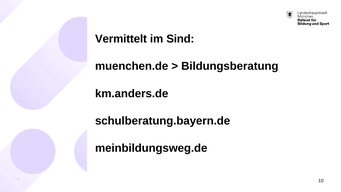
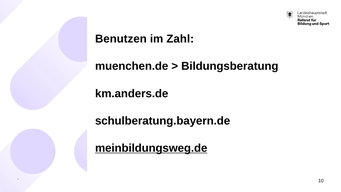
Vermittelt: Vermittelt -> Benutzen (121, 39)
Sind: Sind -> Zahl (180, 39)
meinbildungsweg.de underline: none -> present (151, 148)
